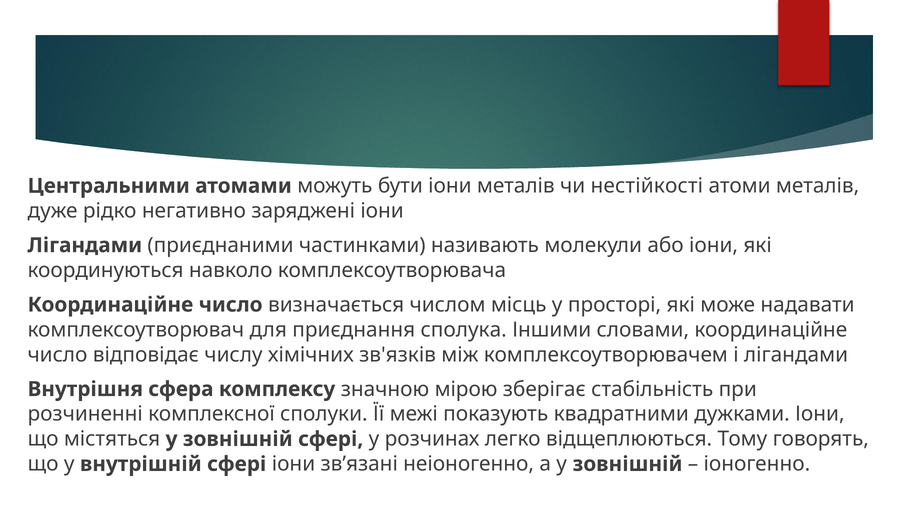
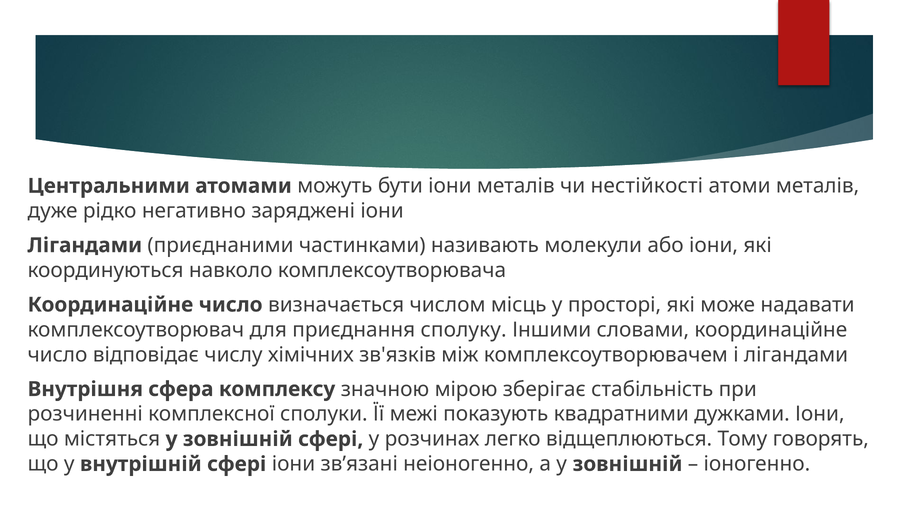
сполука: сполука -> сполуку (464, 330)
